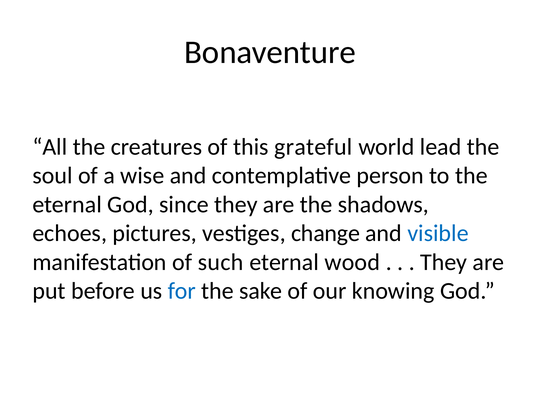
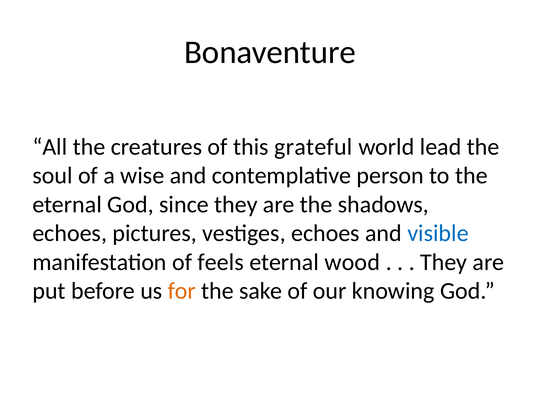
vestiges change: change -> echoes (325, 233)
such: such -> feels (221, 262)
for colour: blue -> orange (182, 291)
